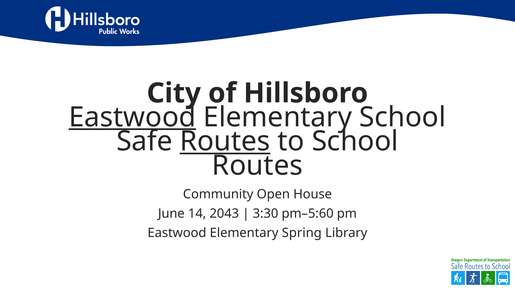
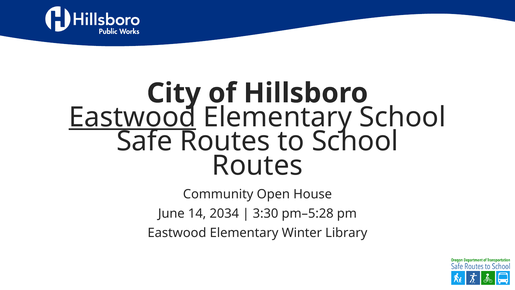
Routes underline: present -> none (225, 141)
2043: 2043 -> 2034 (224, 213)
pm–5:60: pm–5:60 -> pm–5:28 (308, 213)
Spring: Spring -> Winter (302, 233)
